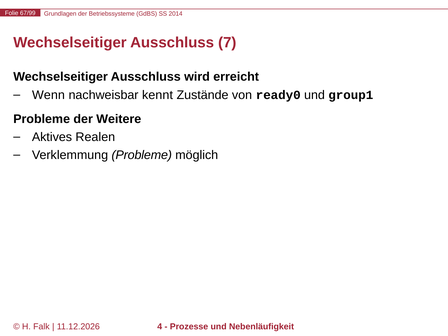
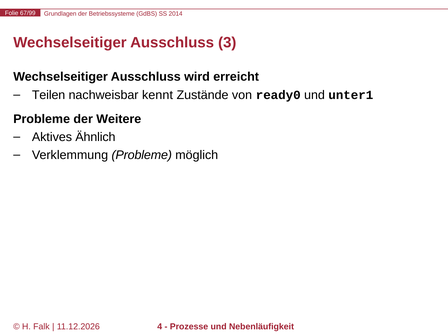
7: 7 -> 3 (227, 43)
Wenn: Wenn -> Teilen (49, 95)
group1: group1 -> unter1 (351, 95)
Realen: Realen -> Ähnlich (95, 137)
